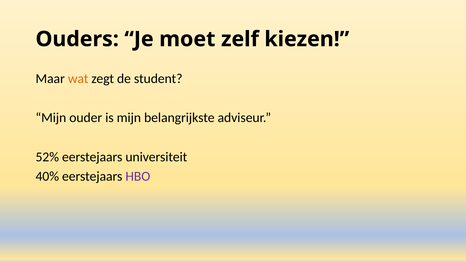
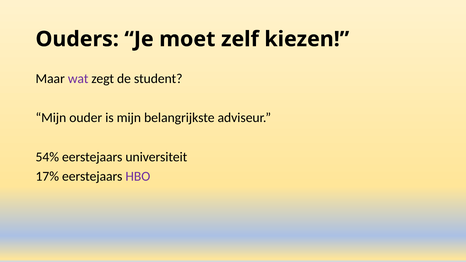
wat colour: orange -> purple (78, 79)
52%: 52% -> 54% (47, 157)
40%: 40% -> 17% (47, 176)
